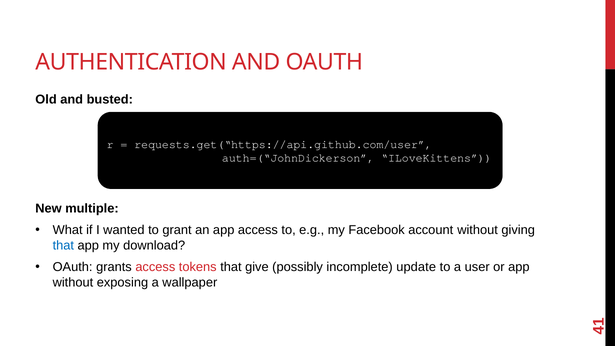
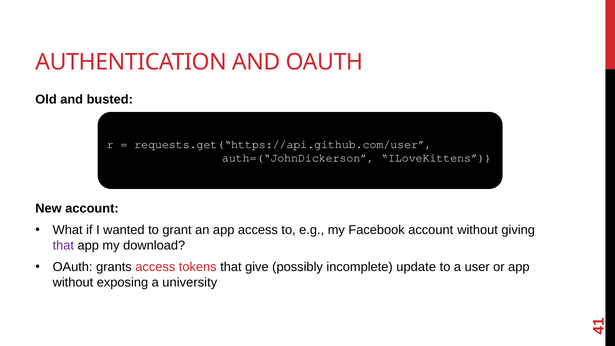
New multiple: multiple -> account (92, 208)
that colour: blue -> purple (63, 245)
wallpaper: wallpaper -> university (190, 283)
